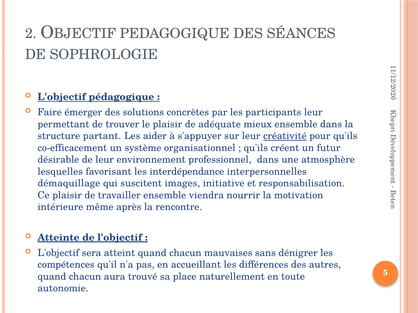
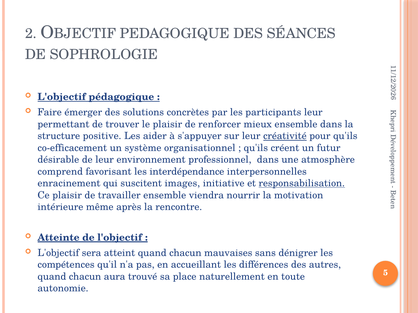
adéquate: adéquate -> renforcer (220, 124)
partant: partant -> positive (102, 136)
lesquelles: lesquelles -> comprend (60, 172)
démaquillage: démaquillage -> enracinement (69, 184)
responsabilisation underline: none -> present (302, 184)
